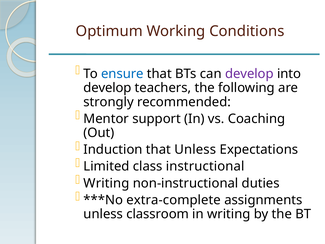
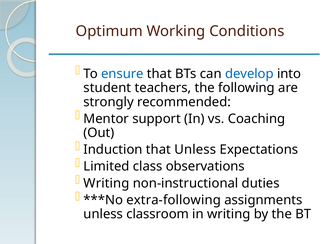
develop colour: purple -> blue (249, 74)
develop: develop -> student (107, 88)
instructional: instructional -> observations (205, 166)
extra-complete: extra-complete -> extra-following (174, 200)
